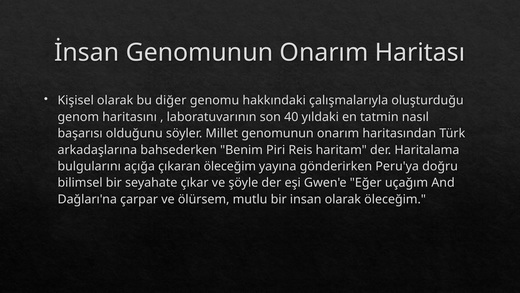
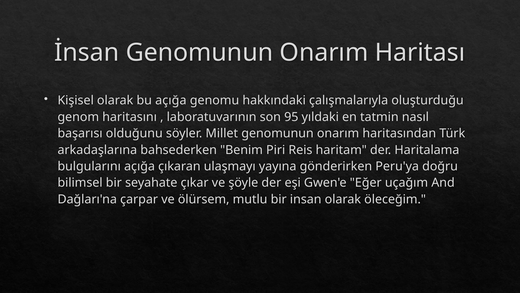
bu diğer: diğer -> açığa (171, 100)
40: 40 -> 95 (291, 117)
çıkaran öleceğim: öleceğim -> ulaşmayı (230, 166)
